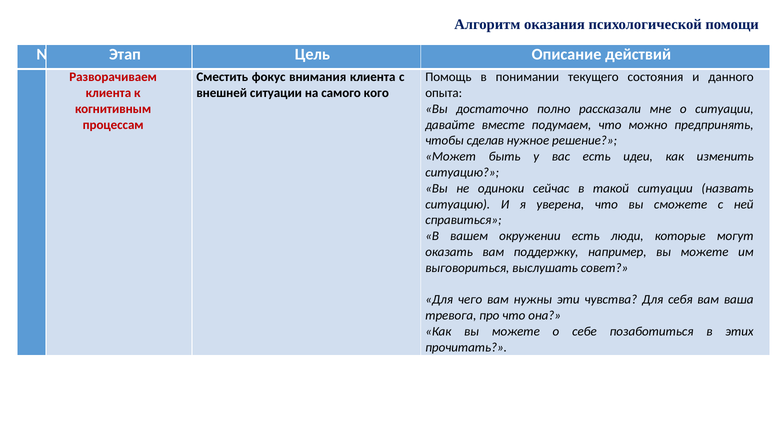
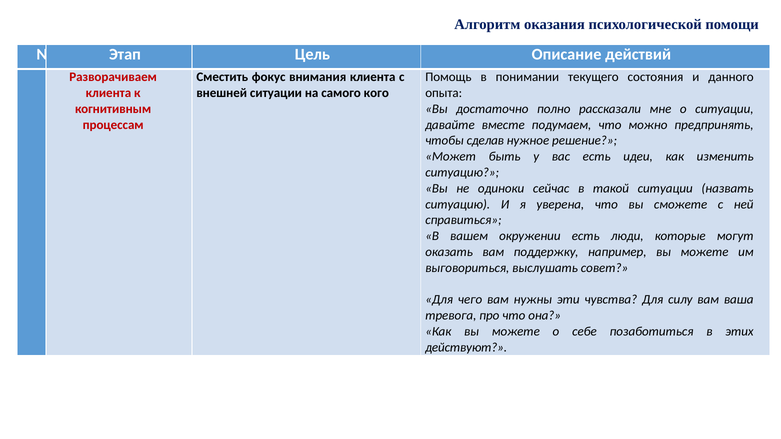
себя: себя -> силу (680, 300)
прочитать: прочитать -> действуют (466, 348)
